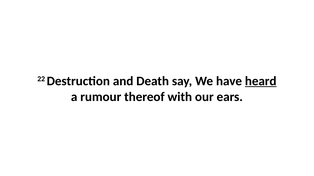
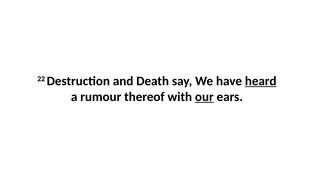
our underline: none -> present (204, 97)
